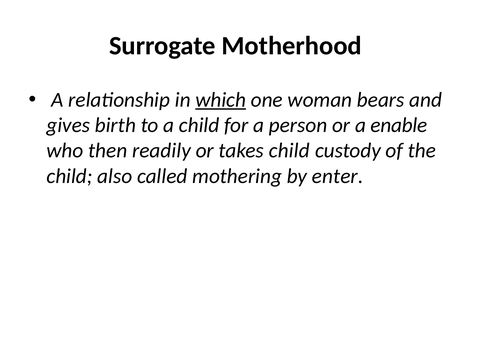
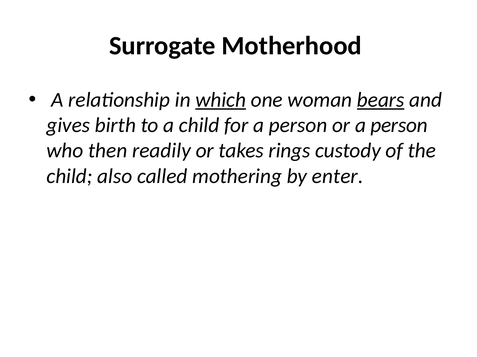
bears underline: none -> present (381, 100)
or a enable: enable -> person (399, 126)
takes child: child -> rings (289, 151)
